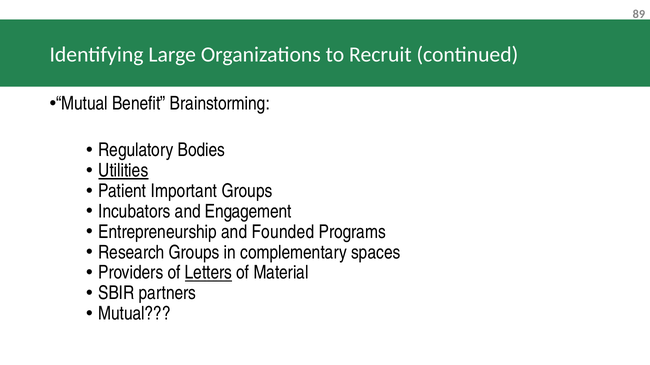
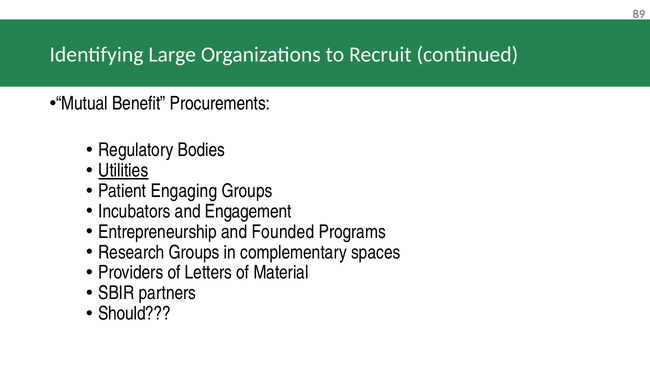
Brainstorming: Brainstorming -> Procurements (220, 104)
Important: Important -> Engaging (184, 191)
Letters underline: present -> none (208, 273)
Mutual: Mutual -> Should (135, 314)
